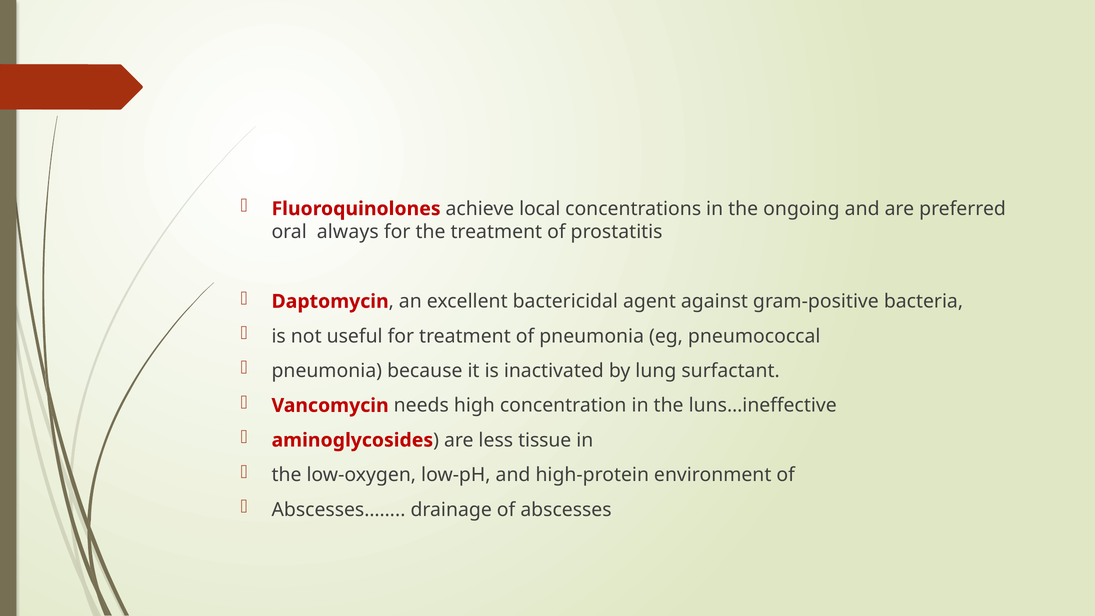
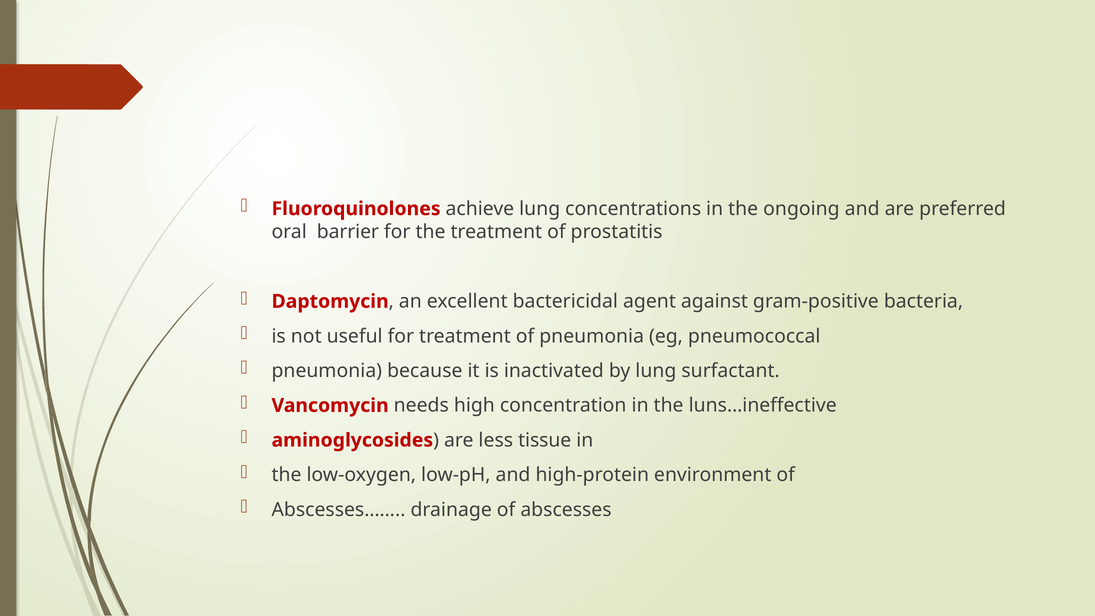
achieve local: local -> lung (540, 209)
always: always -> barrier (348, 232)
